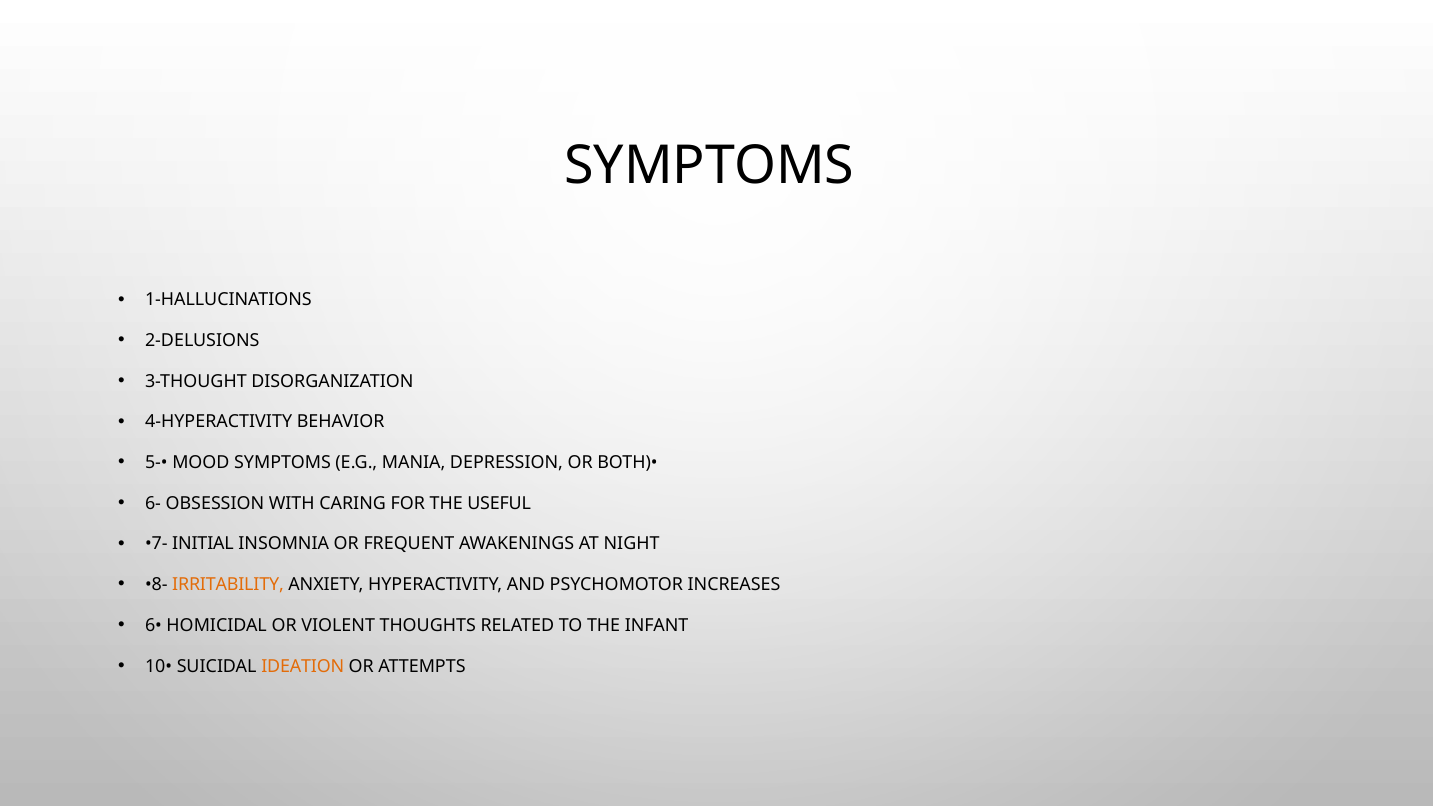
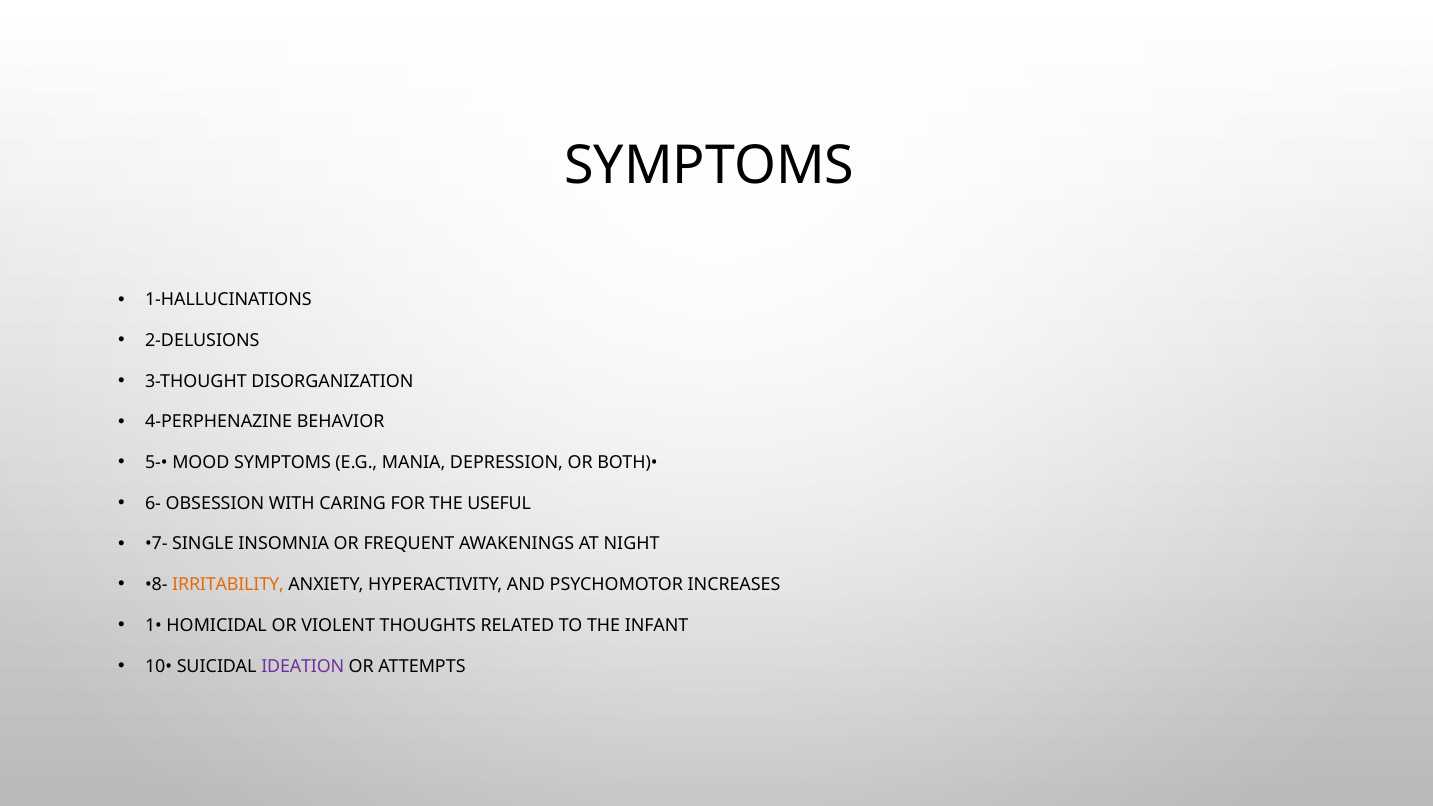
4-HYPERACTIVITY: 4-HYPERACTIVITY -> 4-PERPHENAZINE (219, 422)
INITIAL: INITIAL -> SINGLE (203, 544)
6•: 6• -> 1• (153, 625)
IDEATION colour: orange -> purple (303, 666)
